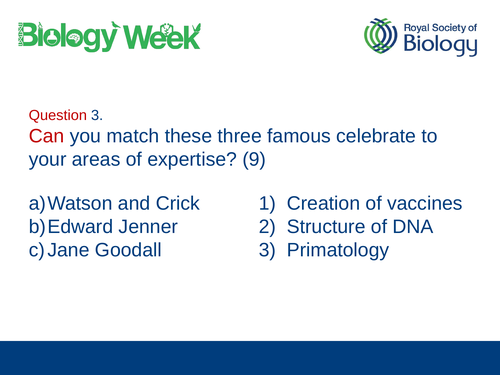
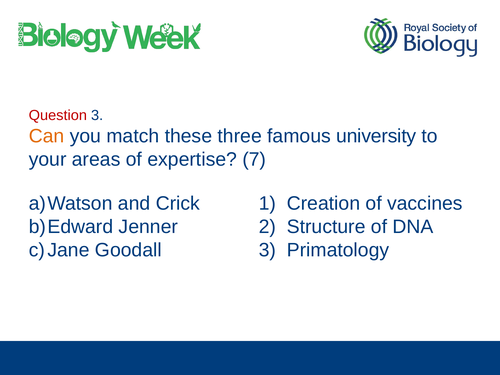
Can colour: red -> orange (47, 136)
celebrate: celebrate -> university (376, 136)
9: 9 -> 7 (254, 159)
